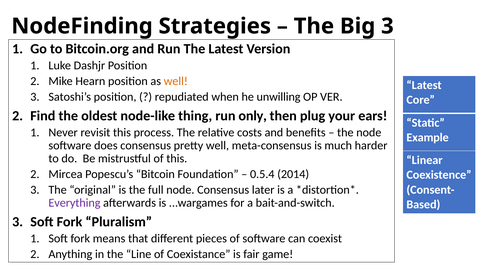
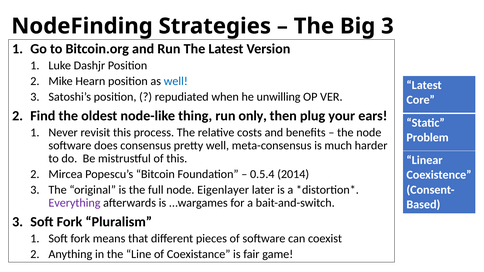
well colour: orange -> blue (176, 81)
Example: Example -> Problem (428, 138)
node Consensus: Consensus -> Eigenlayer (223, 190)
